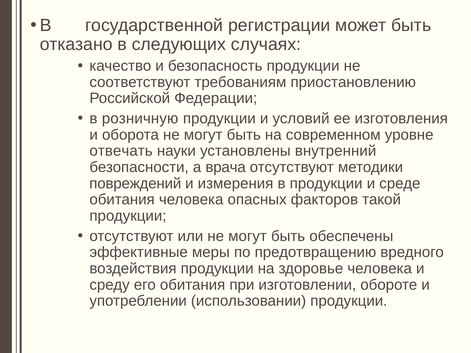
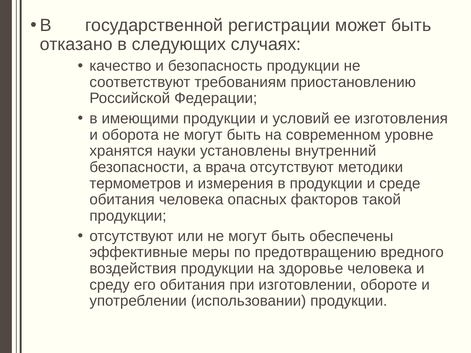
розничную: розничную -> имеющими (140, 119)
отвечать: отвечать -> хранятся (121, 151)
повреждений: повреждений -> термометров (135, 184)
